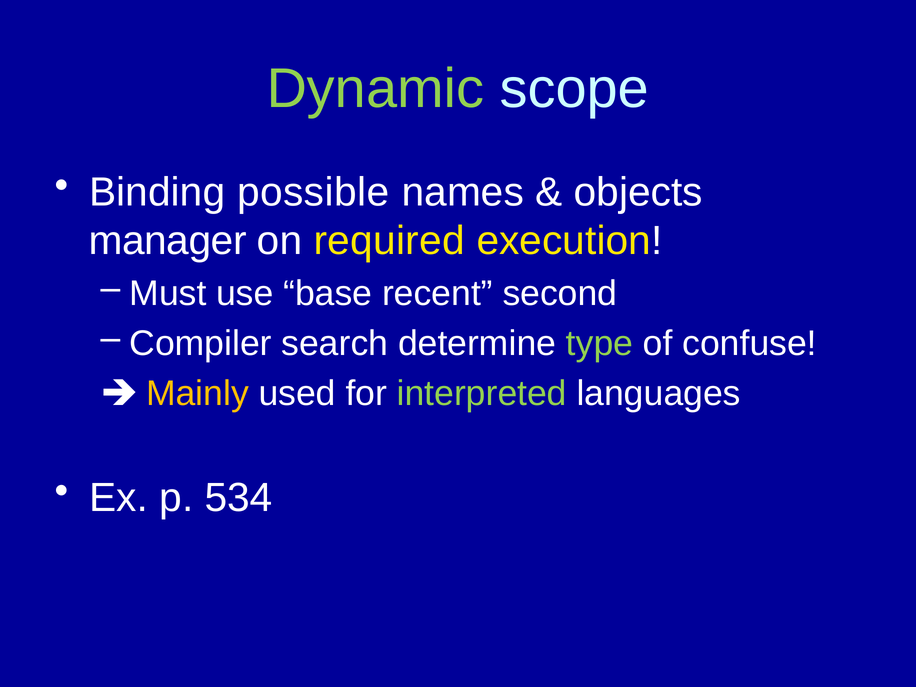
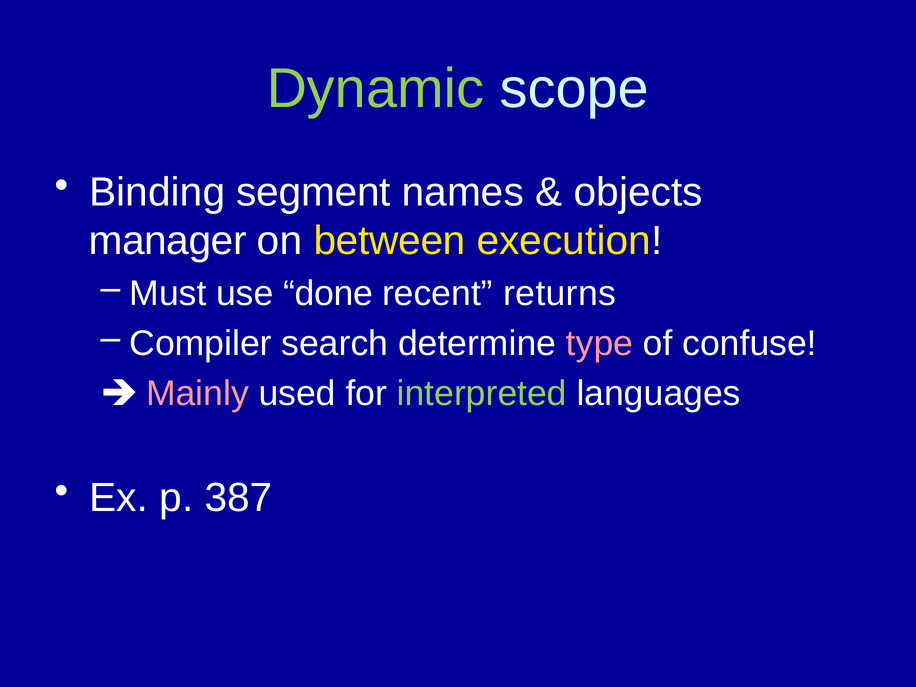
possible: possible -> segment (314, 192)
required: required -> between (390, 241)
base: base -> done (328, 294)
second: second -> returns (560, 294)
type colour: light green -> pink (600, 344)
Mainly colour: yellow -> pink (197, 393)
534: 534 -> 387 (239, 498)
